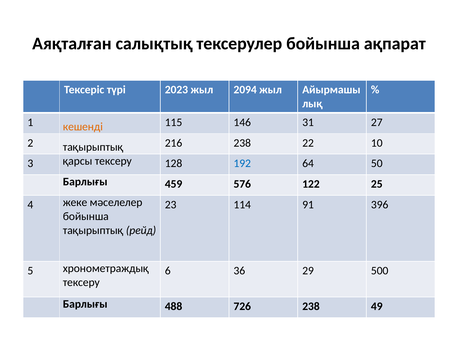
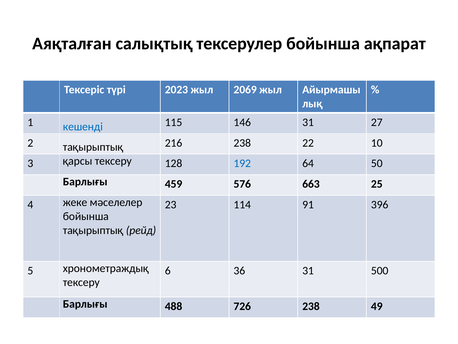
2094: 2094 -> 2069 (245, 90)
кешенді colour: orange -> blue (83, 126)
122: 122 -> 663 (311, 184)
36 29: 29 -> 31 (308, 270)
